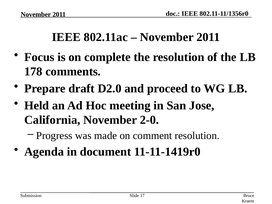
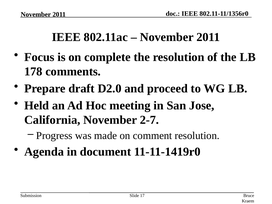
2-0: 2-0 -> 2-7 (149, 120)
